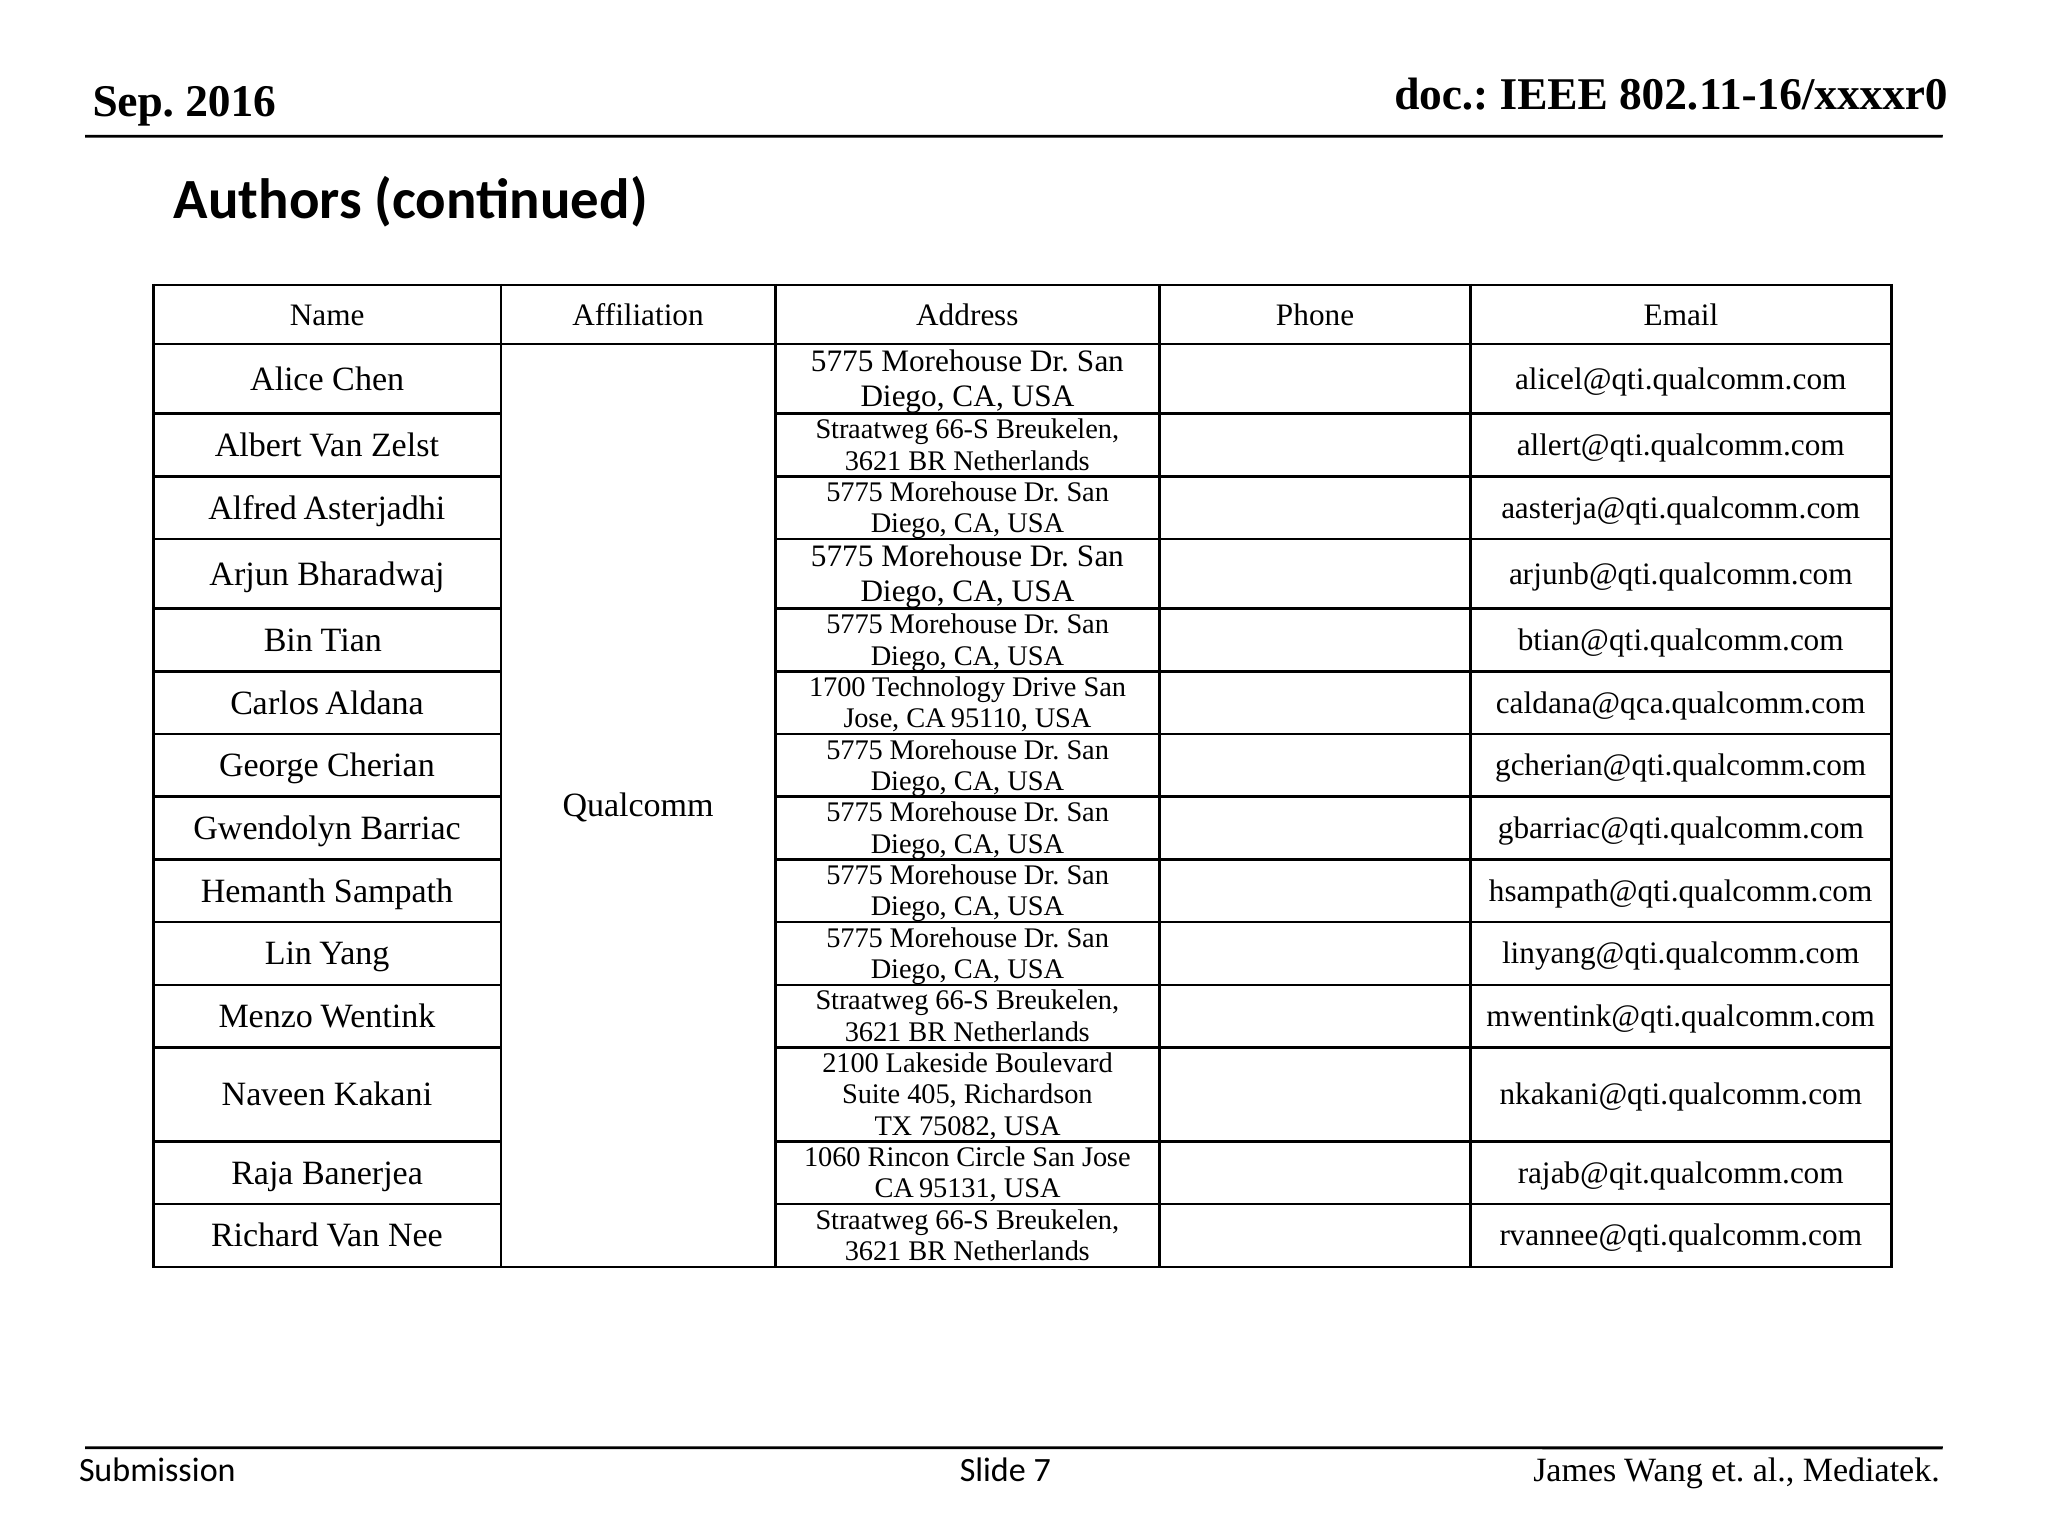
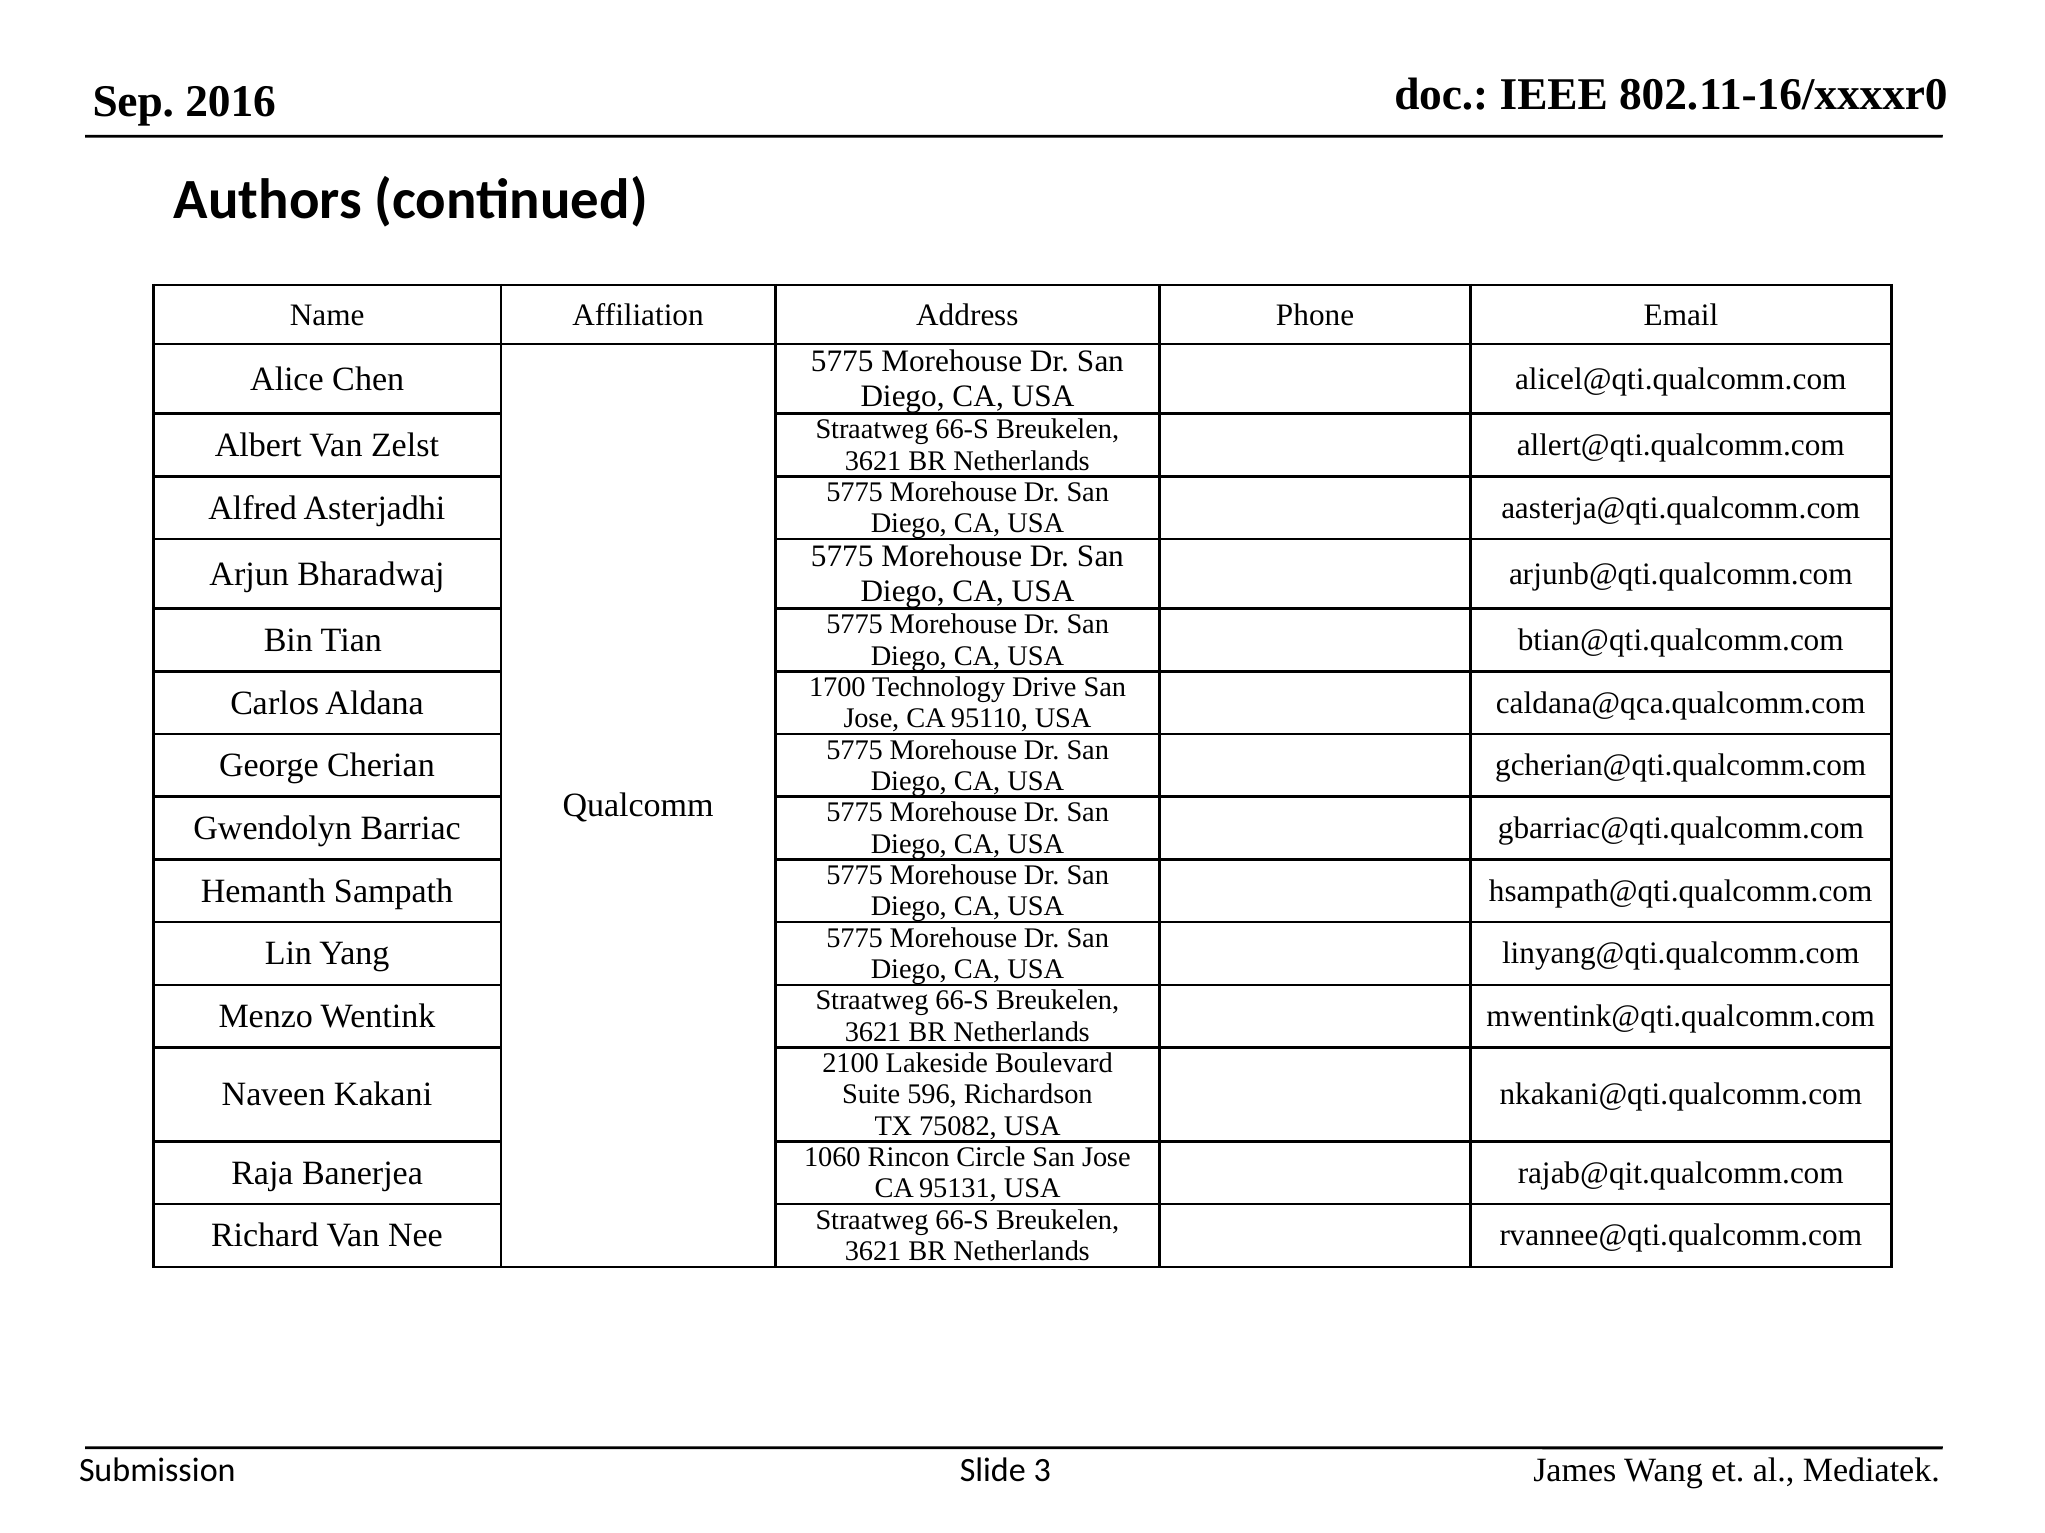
405: 405 -> 596 (932, 1095)
7: 7 -> 3 (1042, 1471)
